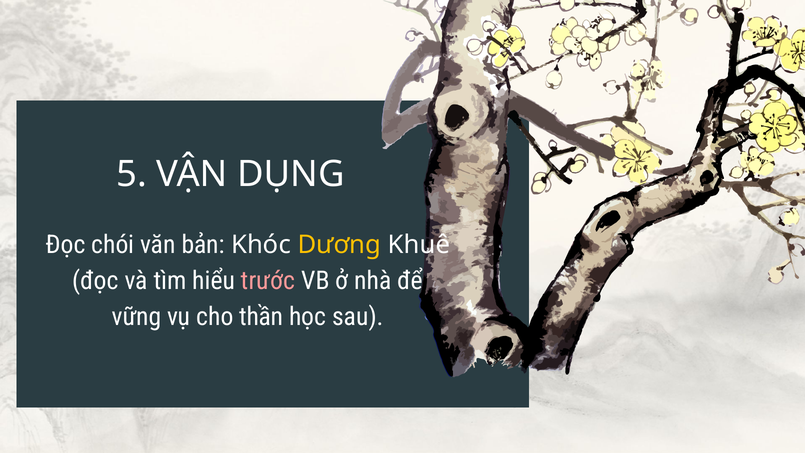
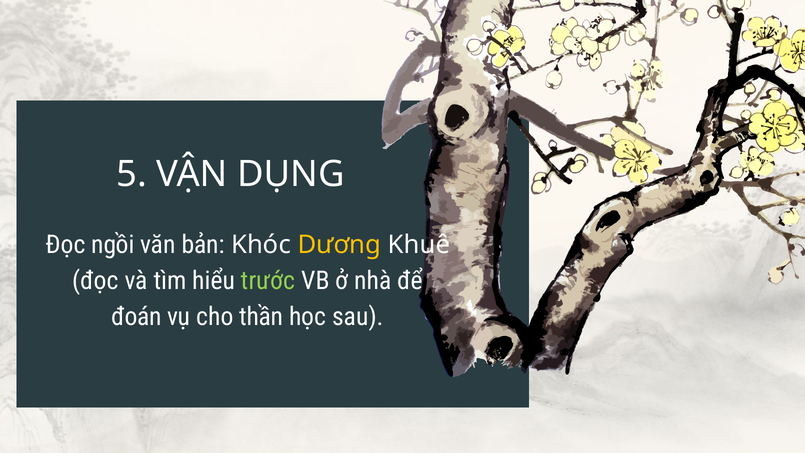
chói: chói -> ngồi (113, 245)
trước colour: pink -> light green (268, 281)
vững: vững -> đoán (137, 317)
